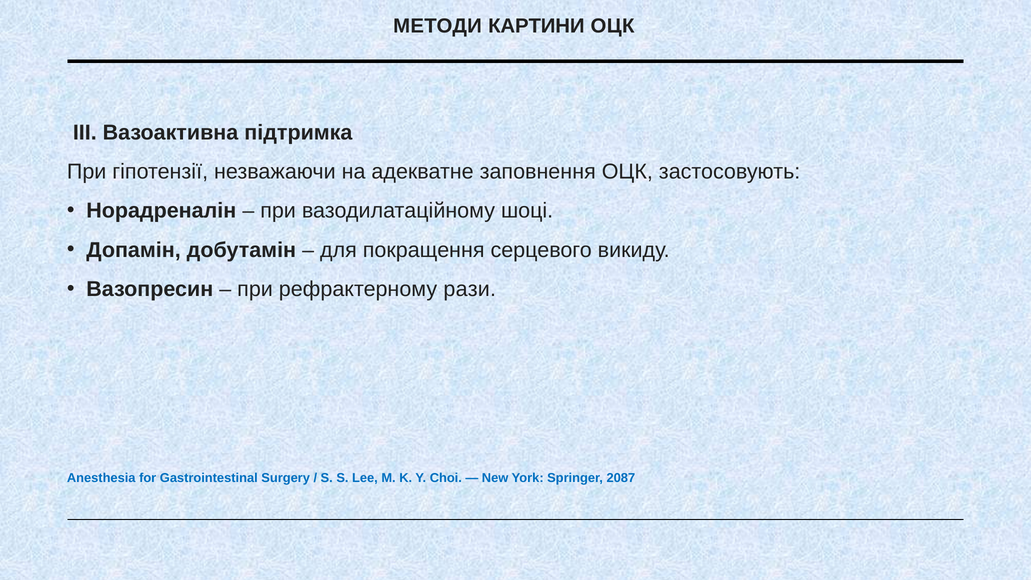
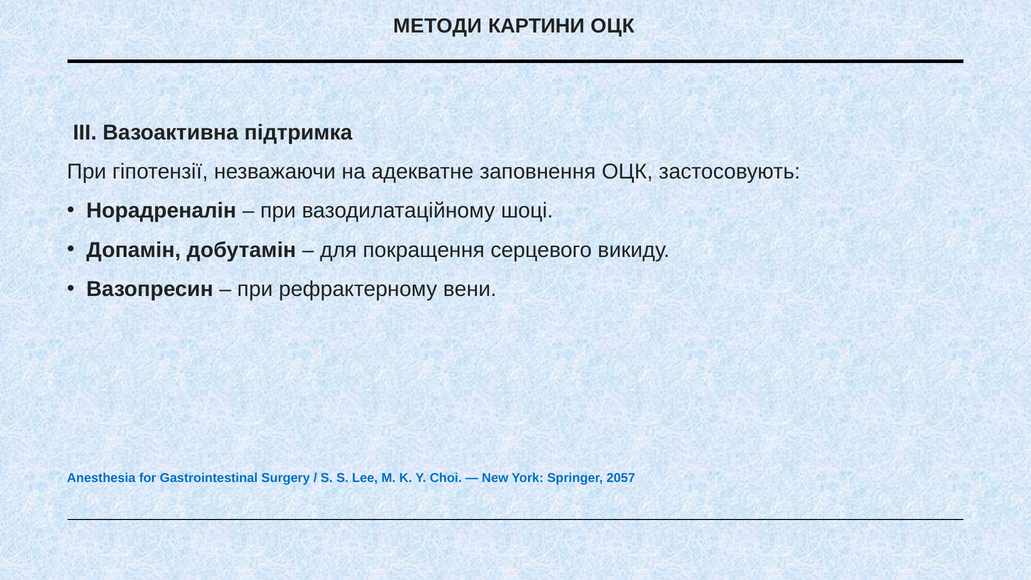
рази: рази -> вени (470, 289)
2087: 2087 -> 2057 (621, 478)
